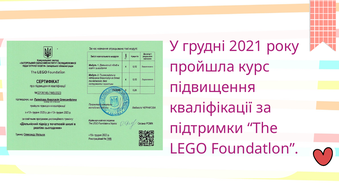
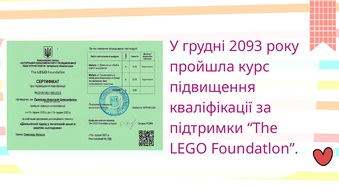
2021: 2021 -> 2093 (246, 46)
